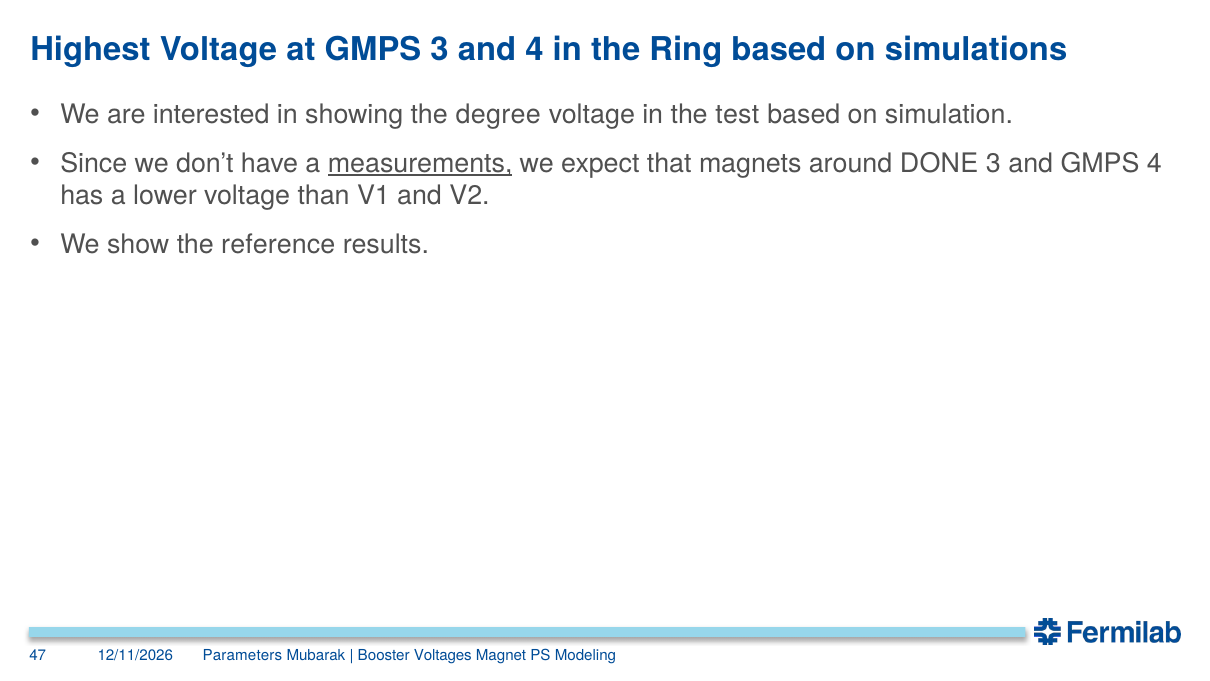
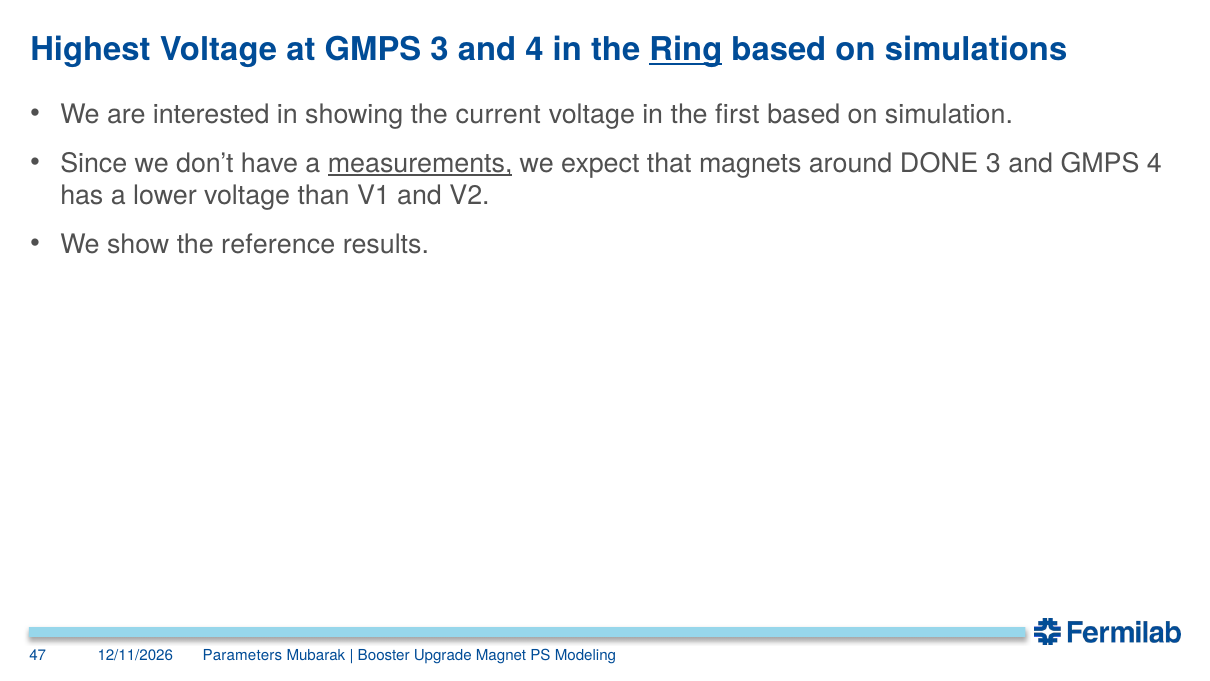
Ring underline: none -> present (686, 50)
degree: degree -> current (498, 114)
test: test -> first (737, 114)
Voltages: Voltages -> Upgrade (443, 656)
